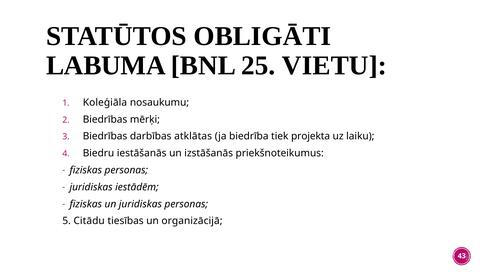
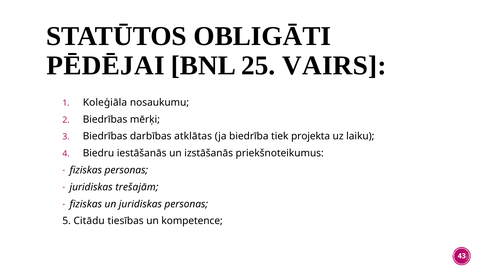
LABUMA: LABUMA -> PĒDĒJAI (106, 66)
VIETU: VIETU -> VAIRS (334, 66)
iestādēm: iestādēm -> trešajām (137, 187)
organizācijā: organizācijā -> kompetence (192, 221)
